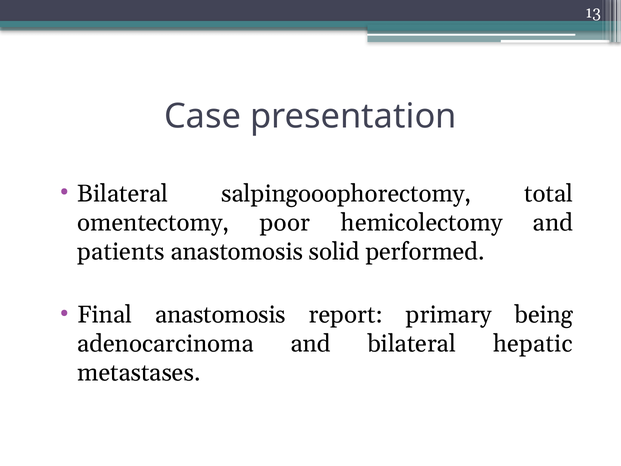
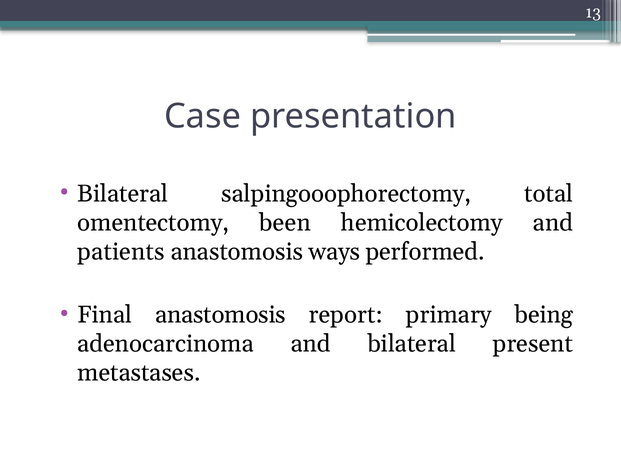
poor: poor -> been (285, 222)
solid: solid -> ways (334, 251)
hepatic: hepatic -> present (533, 344)
